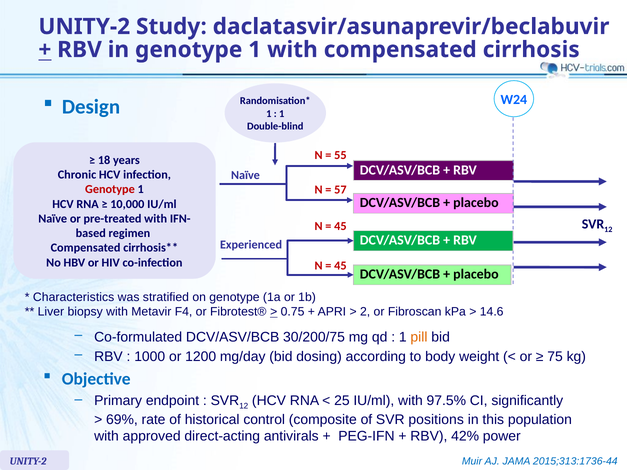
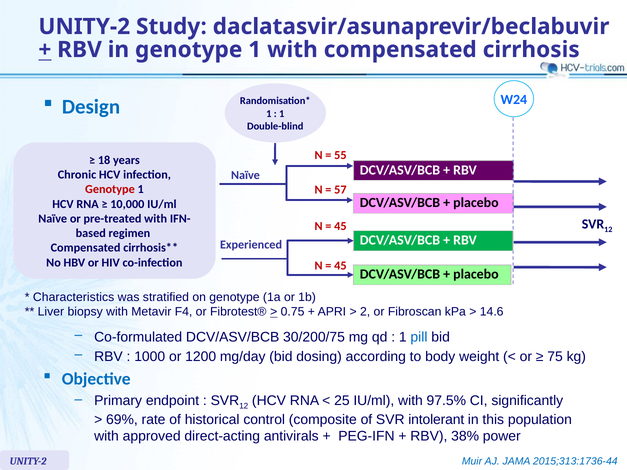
pill colour: orange -> blue (419, 337)
positions: positions -> intolerant (436, 420)
42%: 42% -> 38% (465, 436)
